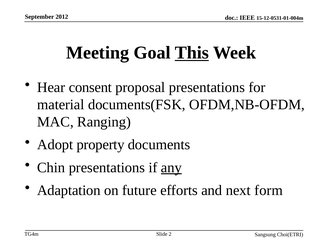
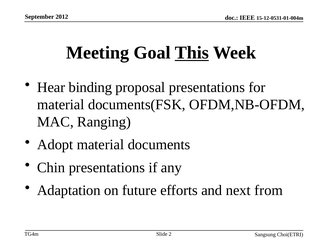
consent: consent -> binding (90, 87)
Adopt property: property -> material (100, 145)
any underline: present -> none (171, 167)
form: form -> from (269, 190)
